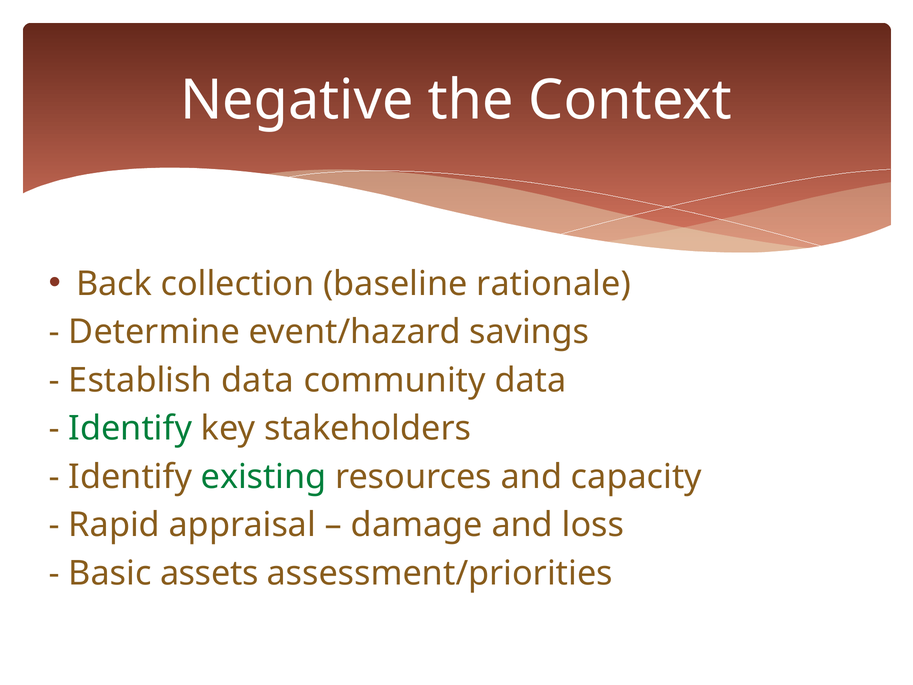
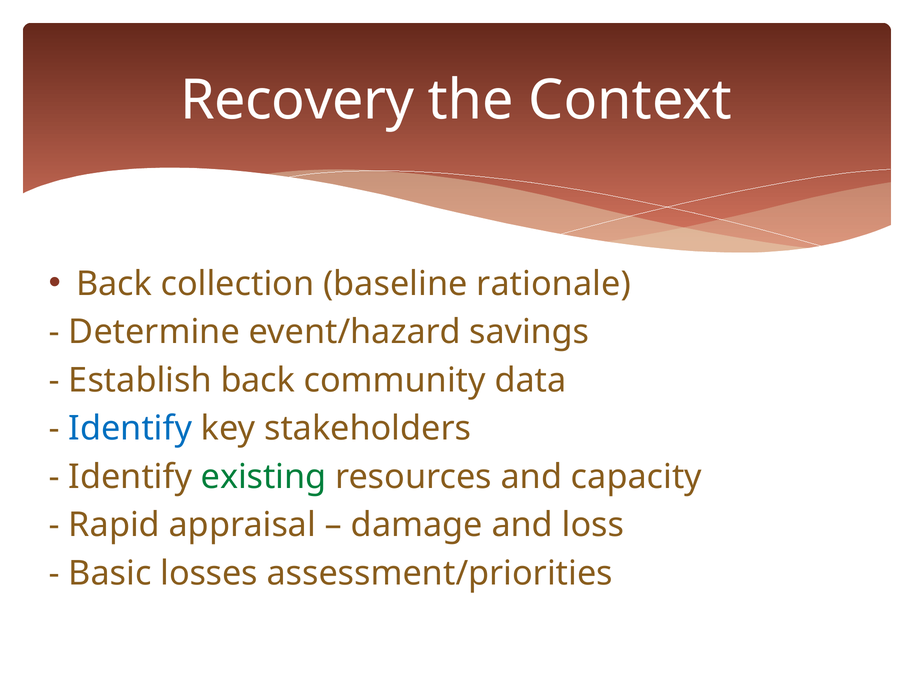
Negative: Negative -> Recovery (297, 100)
Establish data: data -> back (258, 380)
Identify colour: green -> blue (130, 428)
assets: assets -> losses (209, 573)
